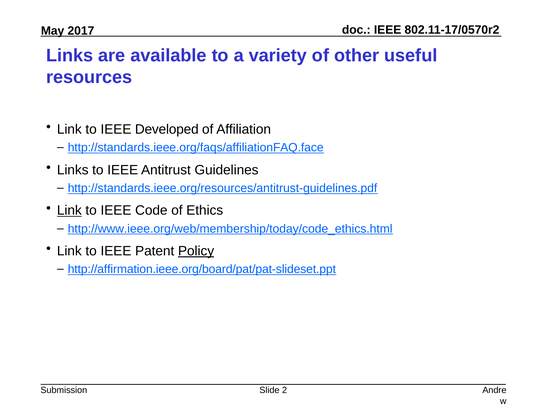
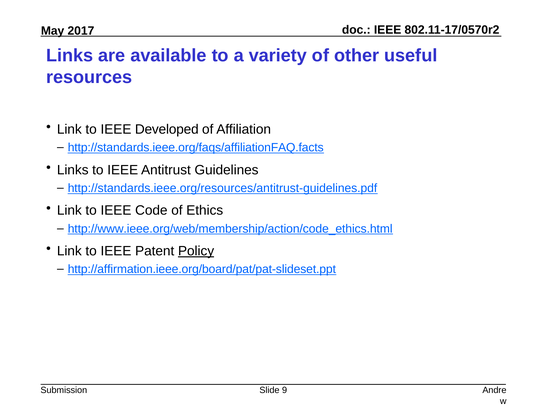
http://standards.ieee.org/faqs/affiliationFAQ.face: http://standards.ieee.org/faqs/affiliationFAQ.face -> http://standards.ieee.org/faqs/affiliationFAQ.facts (196, 147)
Link underline: present -> none (69, 210)
http://www.ieee.org/web/membership/today/code_ethics.html: http://www.ieee.org/web/membership/today/code_ethics.html -> http://www.ieee.org/web/membership/action/code_ethics.html (230, 228)
2: 2 -> 9 (285, 390)
